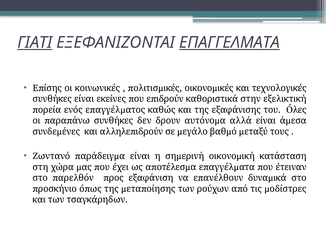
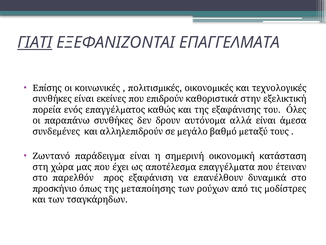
ΕΠΑΓΓΕΛΜΑΤΑ underline: present -> none (229, 42)
